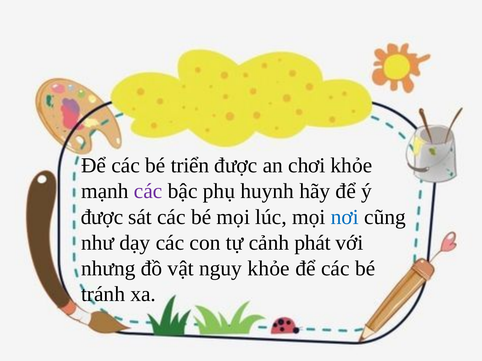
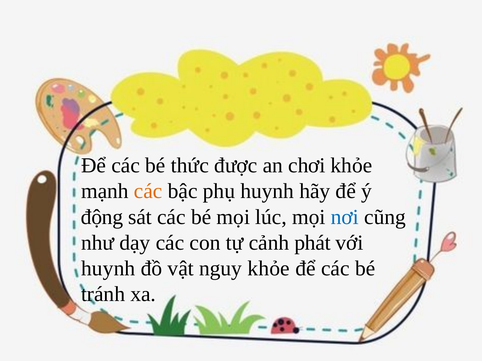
triển: triển -> thức (190, 166)
các colour: purple -> orange (148, 192)
được: được -> động (102, 217)
nhưng: nhưng -> huynh (108, 269)
